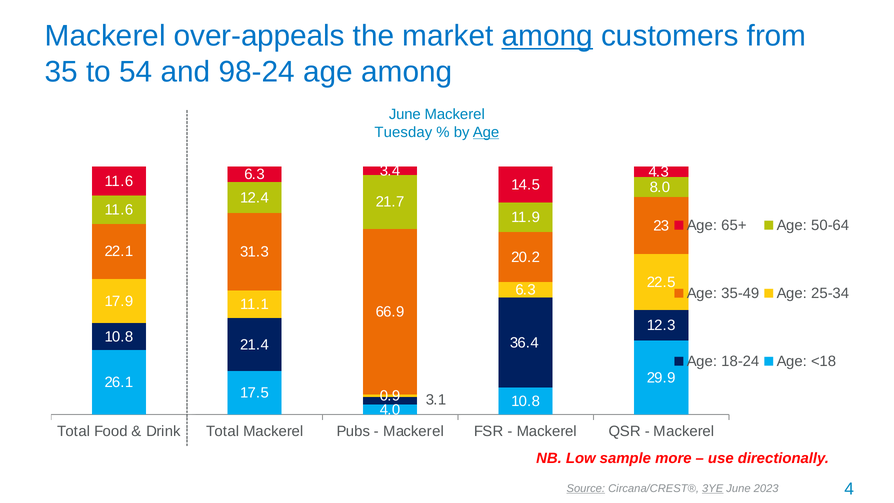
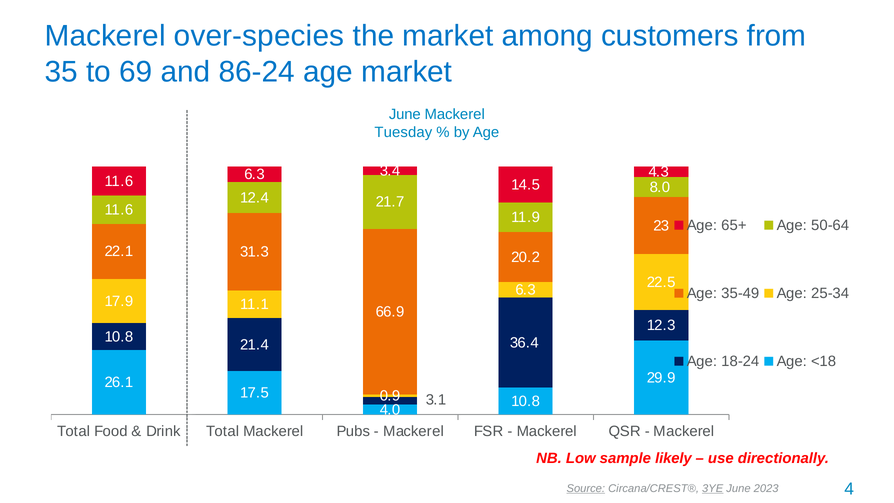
over-appeals: over-appeals -> over-species (259, 36)
among underline: present -> none (547, 36)
54: 54 -> 69 (136, 72)
98-24: 98-24 -> 86-24 (257, 72)
age among: among -> market (407, 72)
Age underline: present -> none (486, 132)
more: more -> likely (673, 458)
